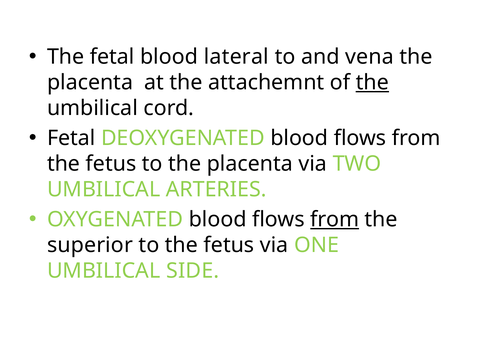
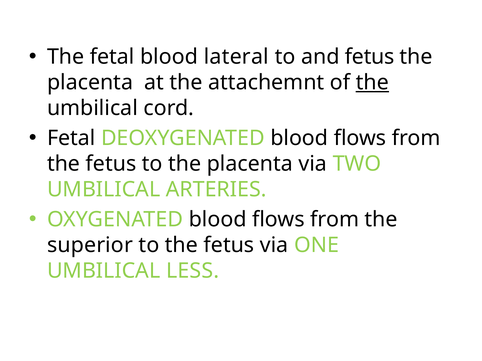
and vena: vena -> fetus (370, 57)
from underline: present -> none (335, 220)
SIDE: SIDE -> LESS (193, 271)
